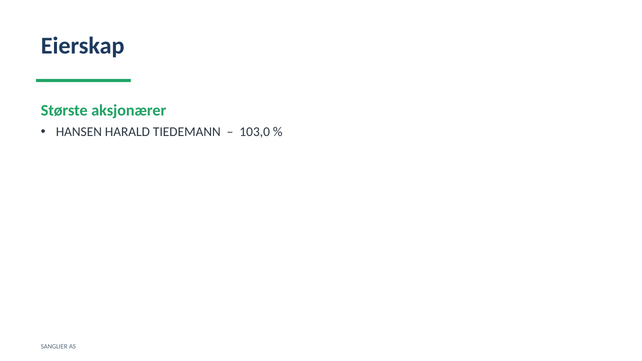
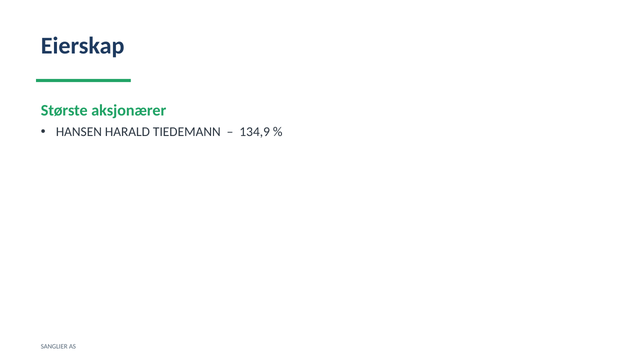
103,0: 103,0 -> 134,9 (255, 132)
